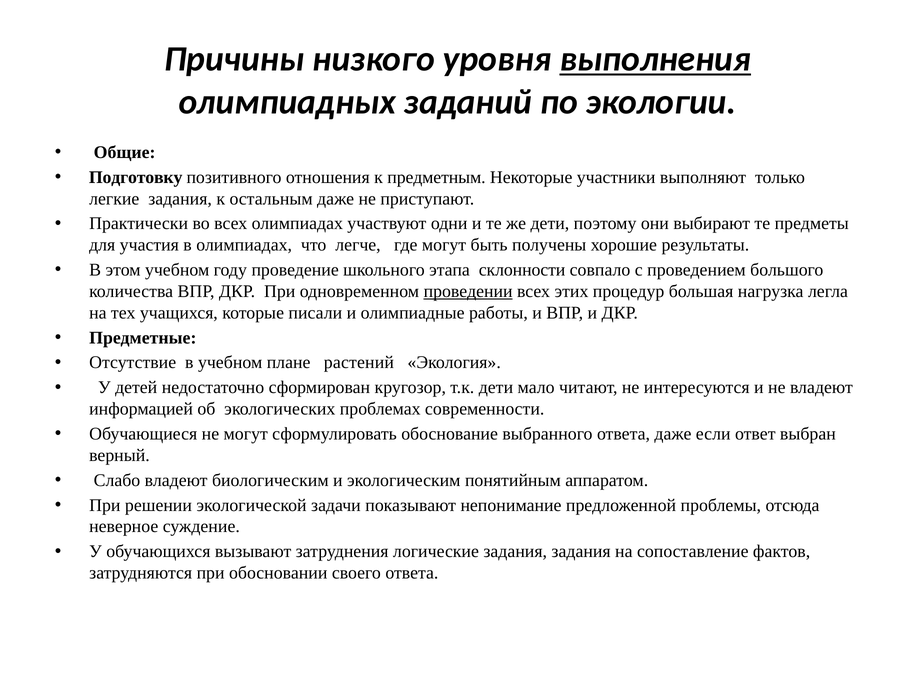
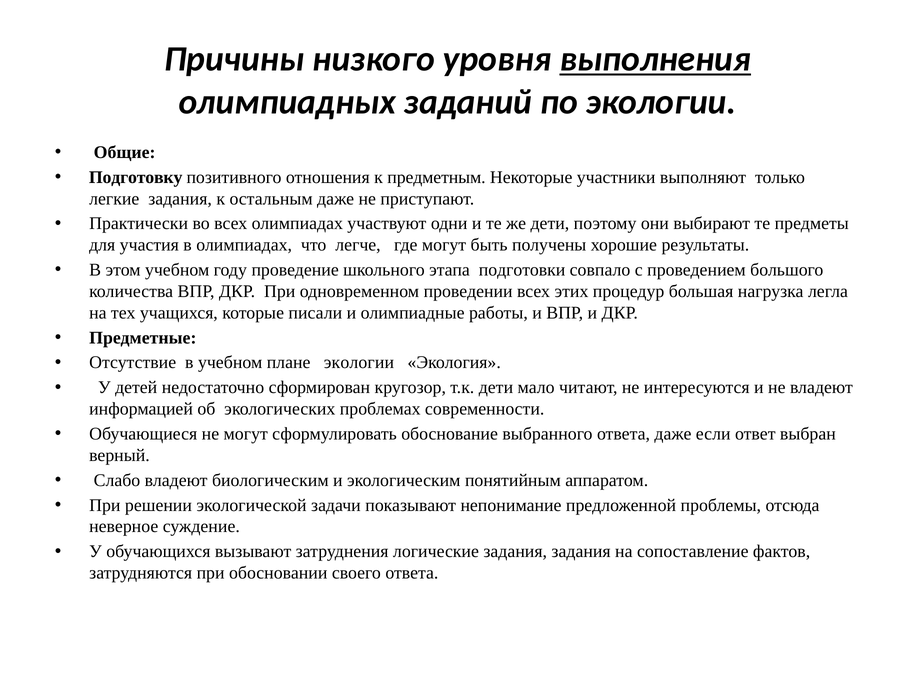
склонности: склонности -> подготовки (522, 270)
проведении underline: present -> none (468, 291)
плане растений: растений -> экологии (359, 363)
